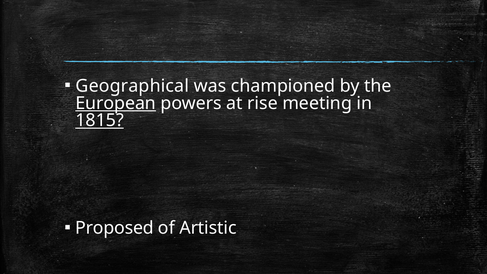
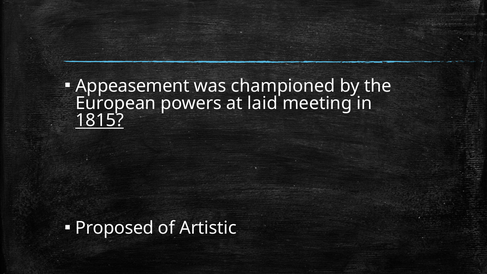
Geographical: Geographical -> Appeasement (132, 86)
European underline: present -> none (116, 103)
rise: rise -> laid (262, 103)
